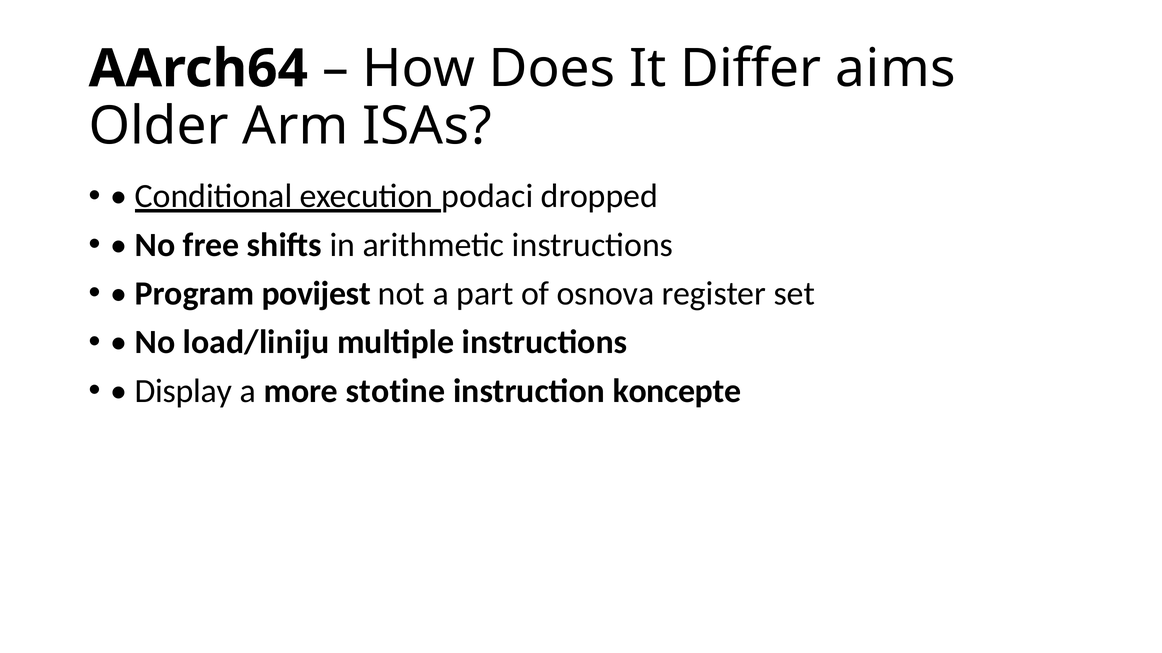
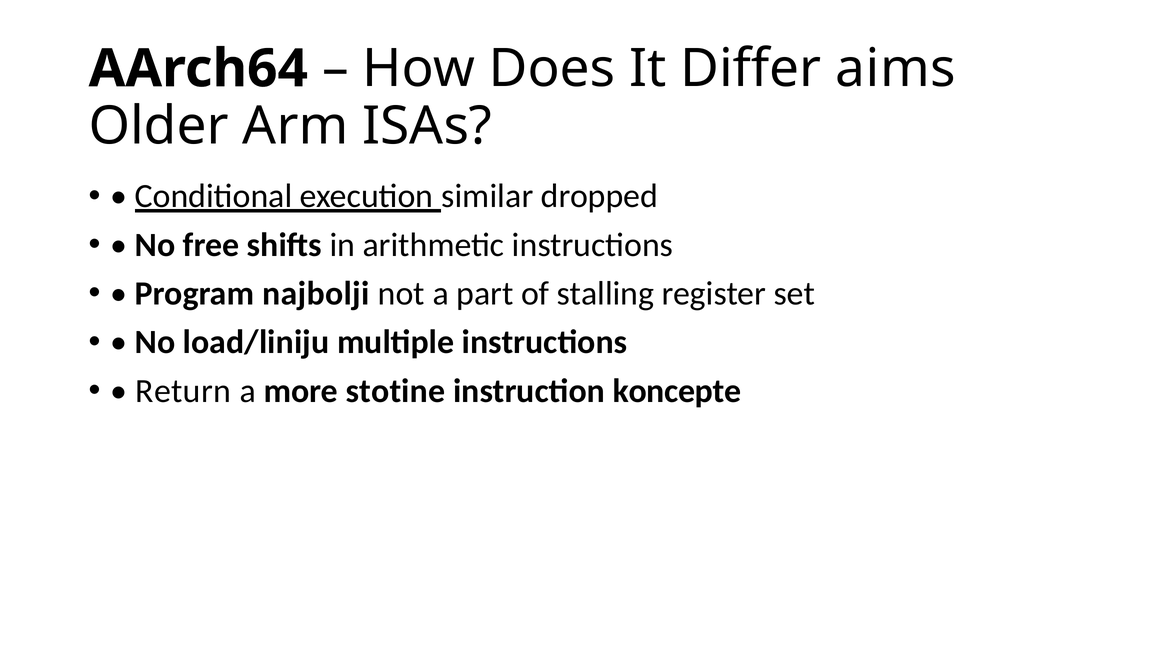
podaci: podaci -> similar (487, 196)
povijest: povijest -> najbolji (316, 294)
osnova: osnova -> stalling (605, 294)
Display: Display -> Return (183, 391)
